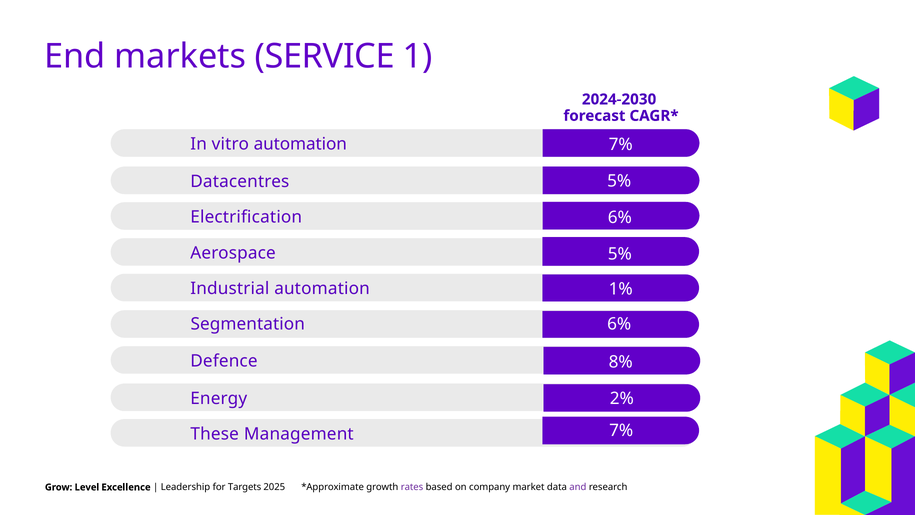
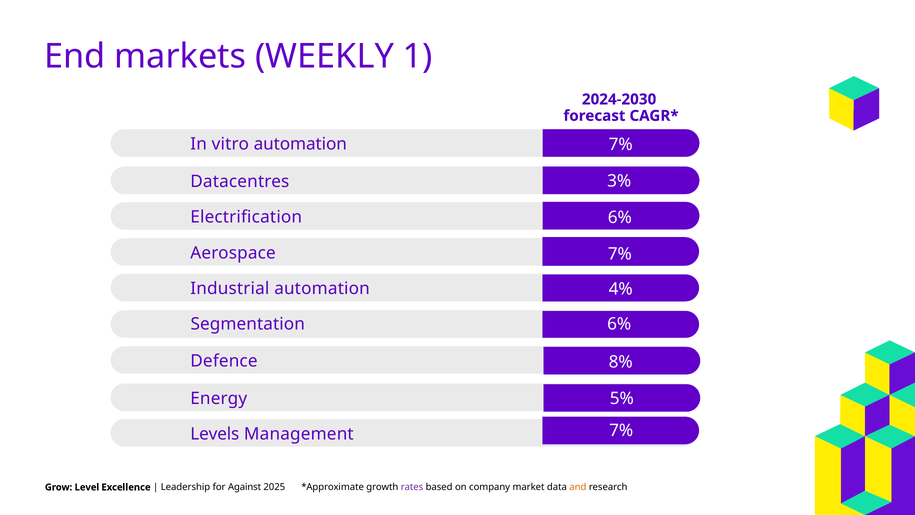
SERVICE: SERVICE -> WEEKLY (325, 57)
5%: 5% -> 3% (619, 181)
5%: 5% -> 7% (620, 254)
1%: 1% -> 4% (621, 289)
2%: 2% -> 5% (622, 398)
These: These -> Levels (215, 434)
Targets: Targets -> Against (245, 487)
and colour: purple -> orange (578, 487)
